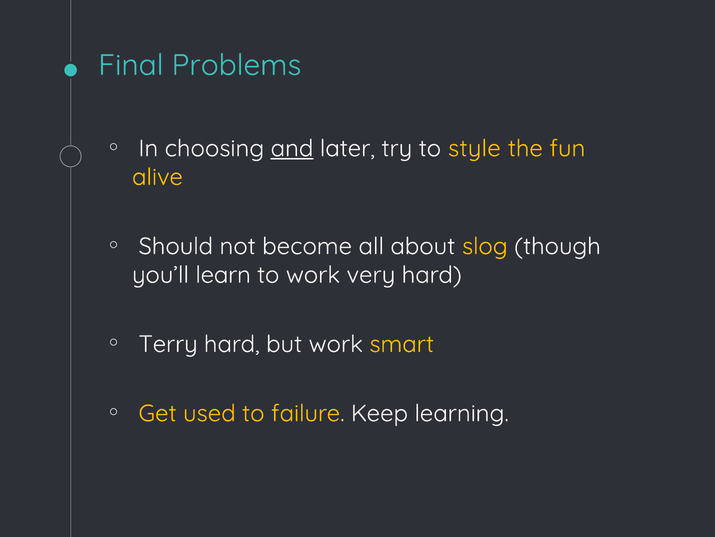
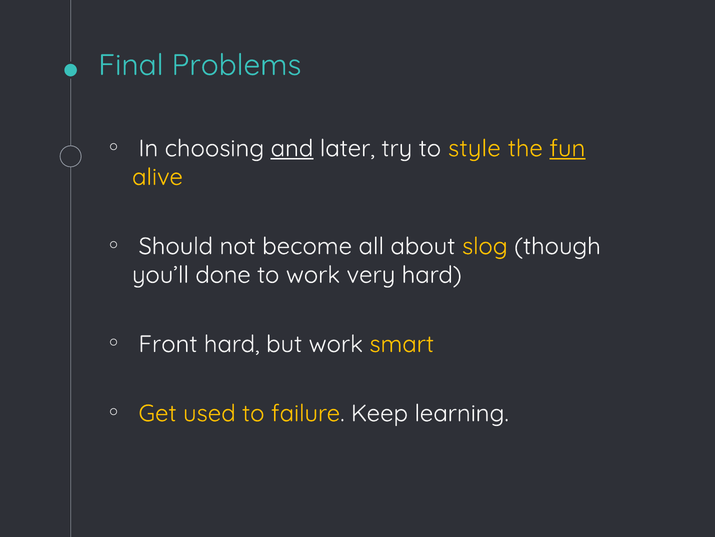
fun underline: none -> present (567, 148)
learn: learn -> done (223, 275)
Terry: Terry -> Front (168, 344)
